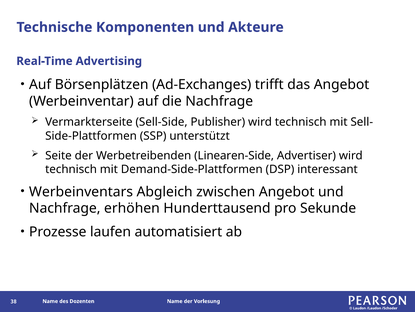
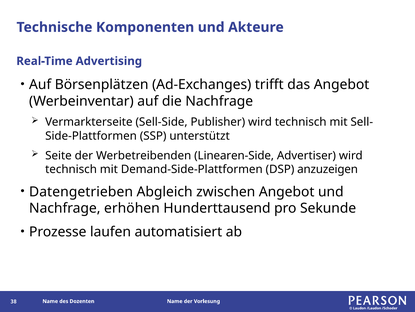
interessant: interessant -> anzuzeigen (328, 169)
Werbeinventars: Werbeinventars -> Datengetrieben (81, 191)
